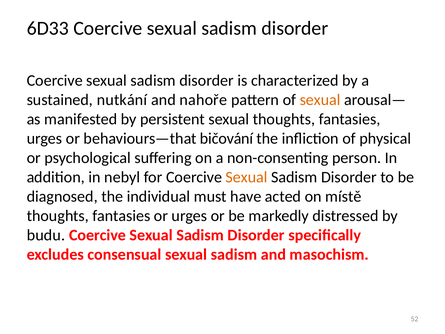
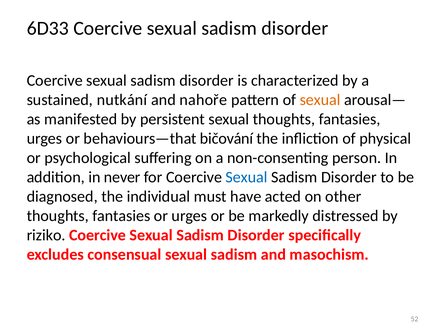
nebyl: nebyl -> never (122, 177)
Sexual colour: orange -> blue (247, 177)
místě: místě -> other (343, 196)
budu: budu -> riziko (46, 235)
